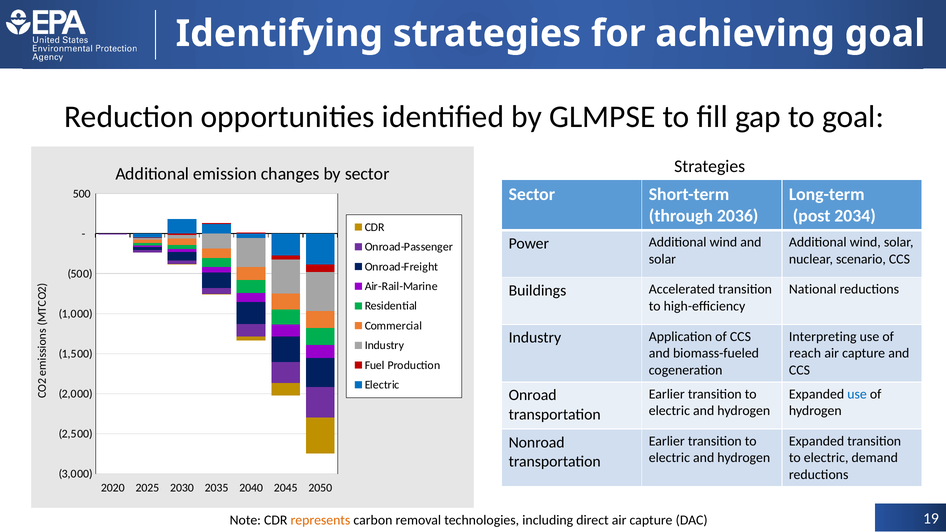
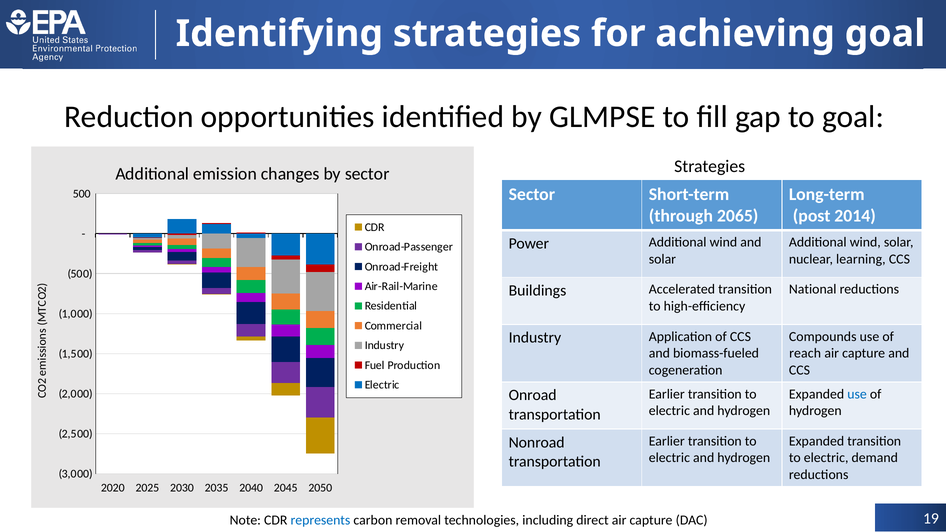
2036: 2036 -> 2065 (738, 216)
2034: 2034 -> 2014 (855, 216)
scenario: scenario -> learning (861, 259)
Interpreting: Interpreting -> Compounds (823, 337)
represents colour: orange -> blue (320, 521)
